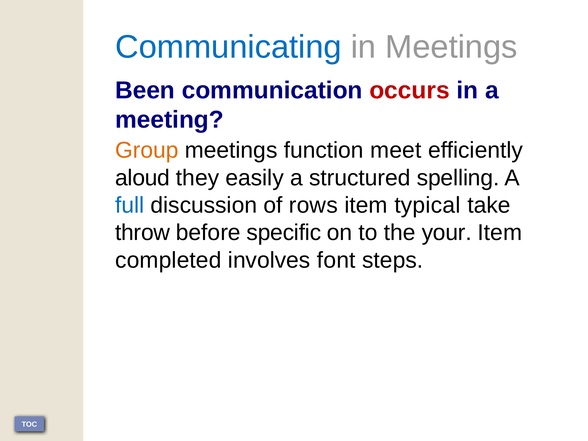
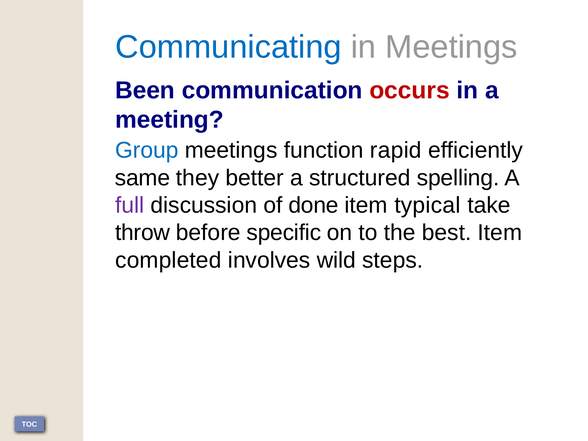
Group colour: orange -> blue (147, 150)
meet: meet -> rapid (396, 150)
aloud: aloud -> same (143, 178)
easily: easily -> better (255, 178)
full colour: blue -> purple (130, 205)
rows: rows -> done (314, 205)
your: your -> best (447, 233)
font: font -> wild (336, 260)
